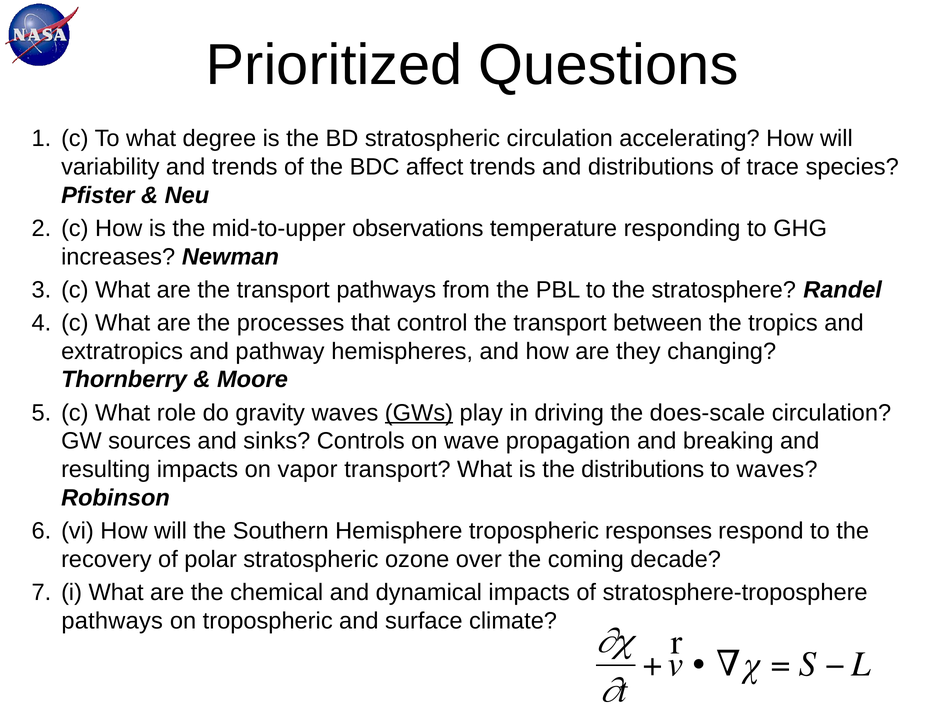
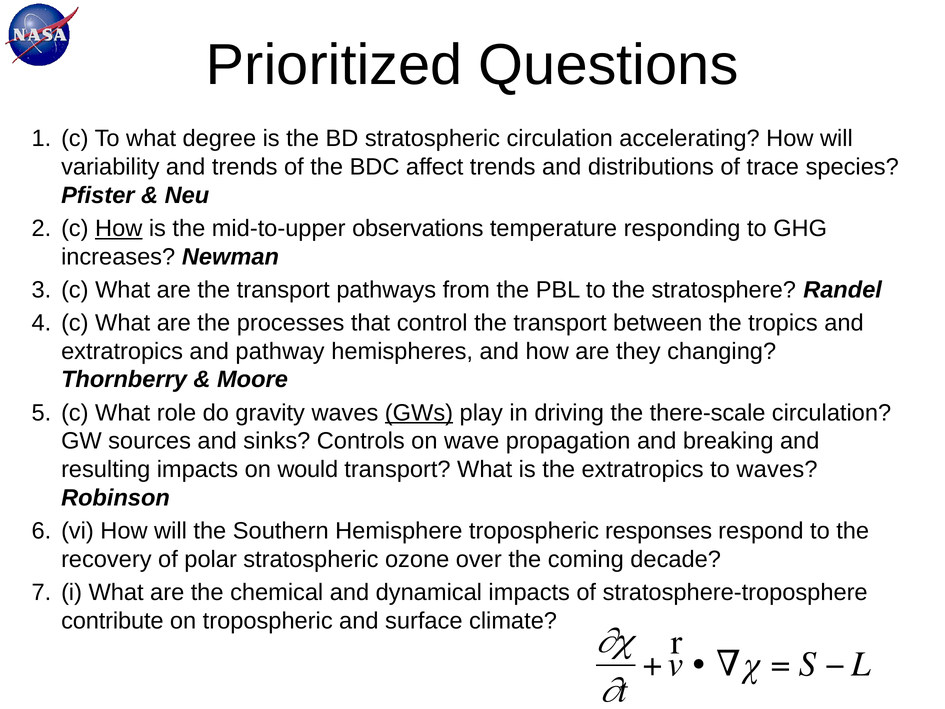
How underline: none -> present (119, 228)
does-scale: does-scale -> there-scale (708, 413)
vapor: vapor -> would (308, 469)
the distributions: distributions -> extratropics (643, 469)
pathways: pathways -> contribute (112, 621)
